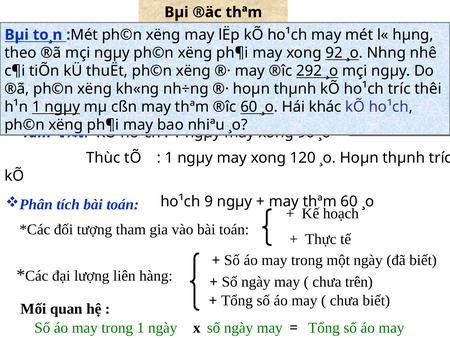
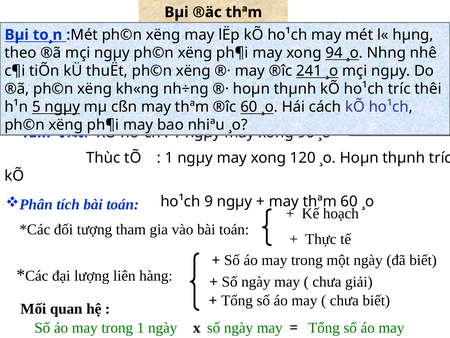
92: 92 -> 94 (334, 53)
292: 292 -> 241 (309, 71)
h¹n 1: 1 -> 5 (36, 107)
khác: khác -> cách (325, 107)
trên: trên -> giải (359, 281)
